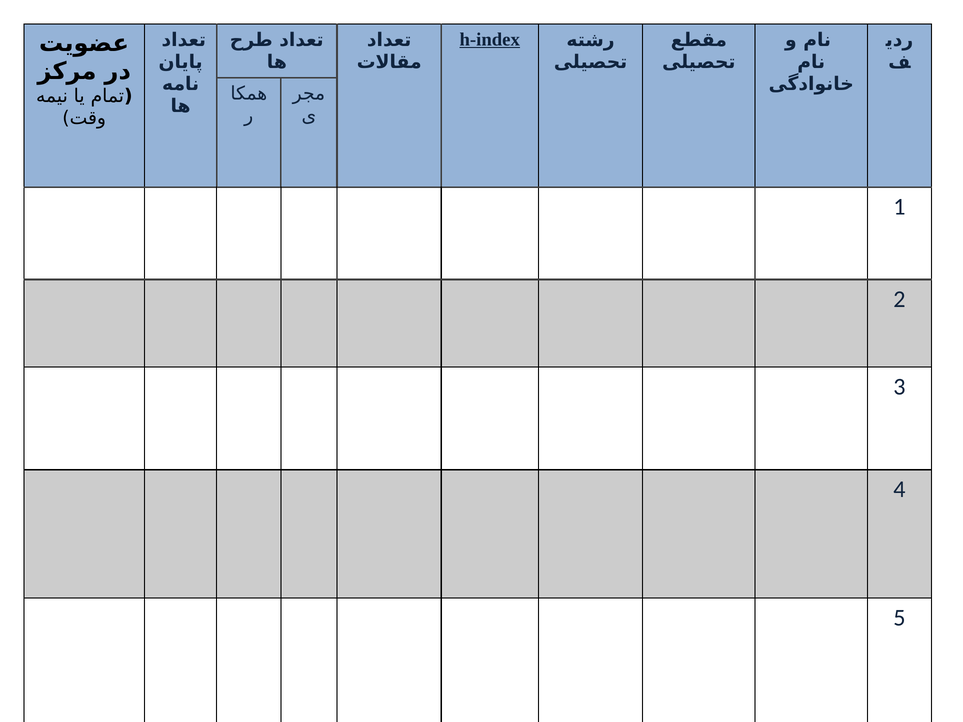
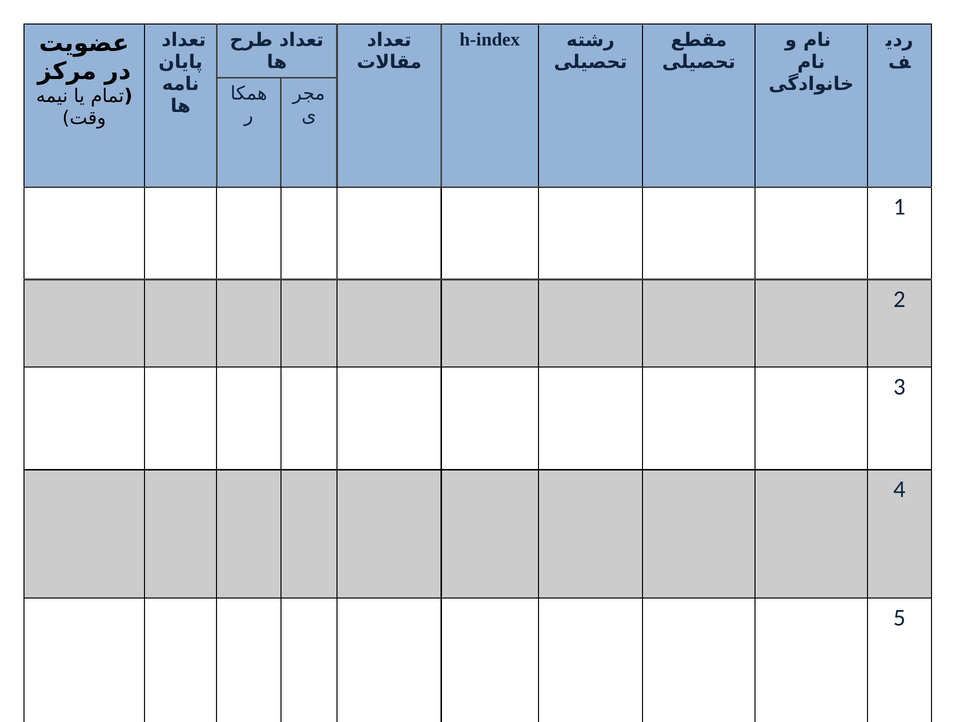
h-index underline: present -> none (490, 39)
